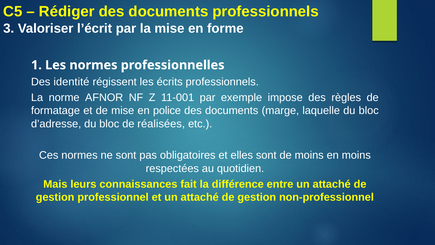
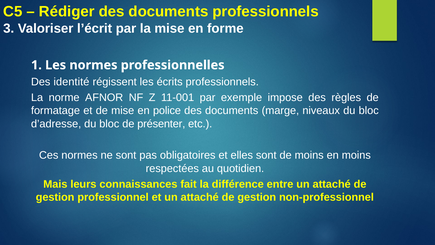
laquelle: laquelle -> niveaux (321, 111)
réalisées: réalisées -> présenter (161, 124)
